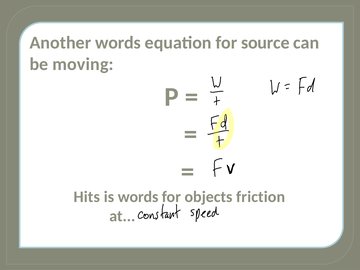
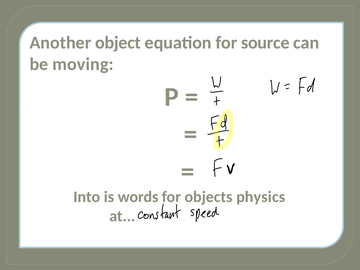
Another words: words -> object (118, 43)
Hits: Hits -> Into (87, 197)
friction: friction -> physics (261, 197)
